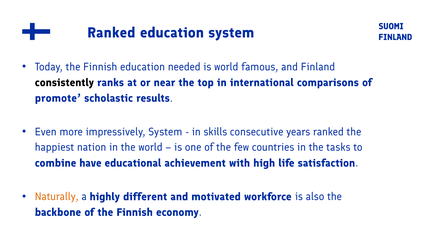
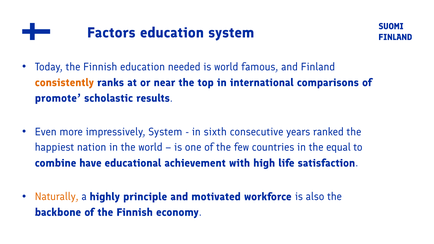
Ranked: Ranked -> Factors (111, 33)
consistently colour: black -> orange (64, 83)
skills: skills -> sixth (215, 132)
tasks: tasks -> equal (338, 147)
different: different -> principle (145, 197)
